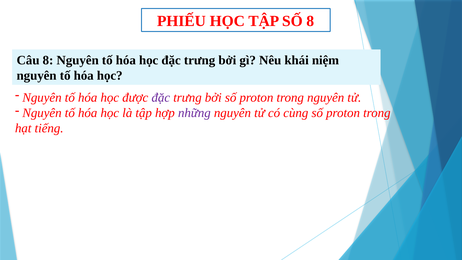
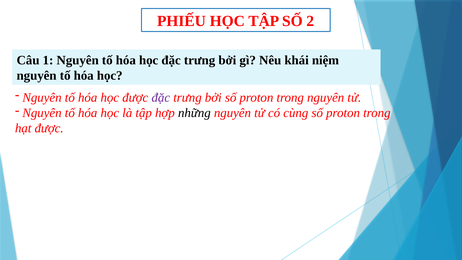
SỐ 8: 8 -> 2 (311, 21)
Câu 8: 8 -> 1 (48, 60)
những colour: purple -> black (194, 113)
hạt tiếng: tiếng -> được (49, 128)
